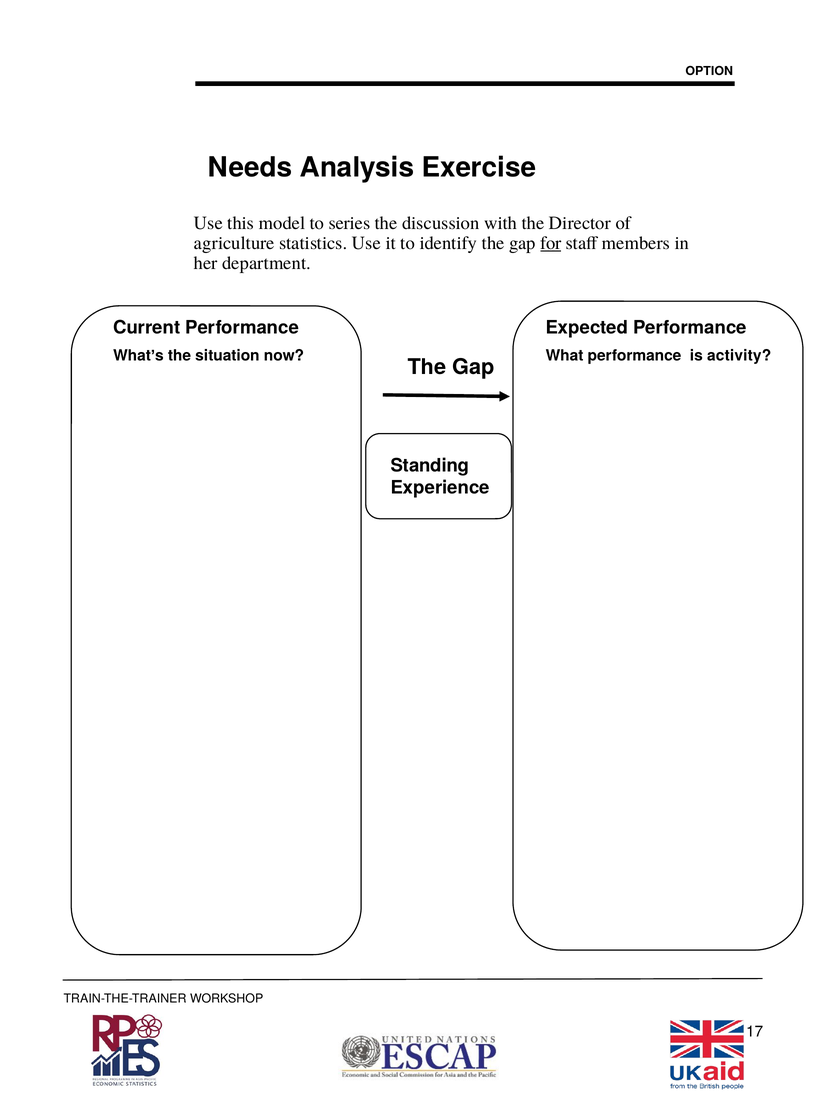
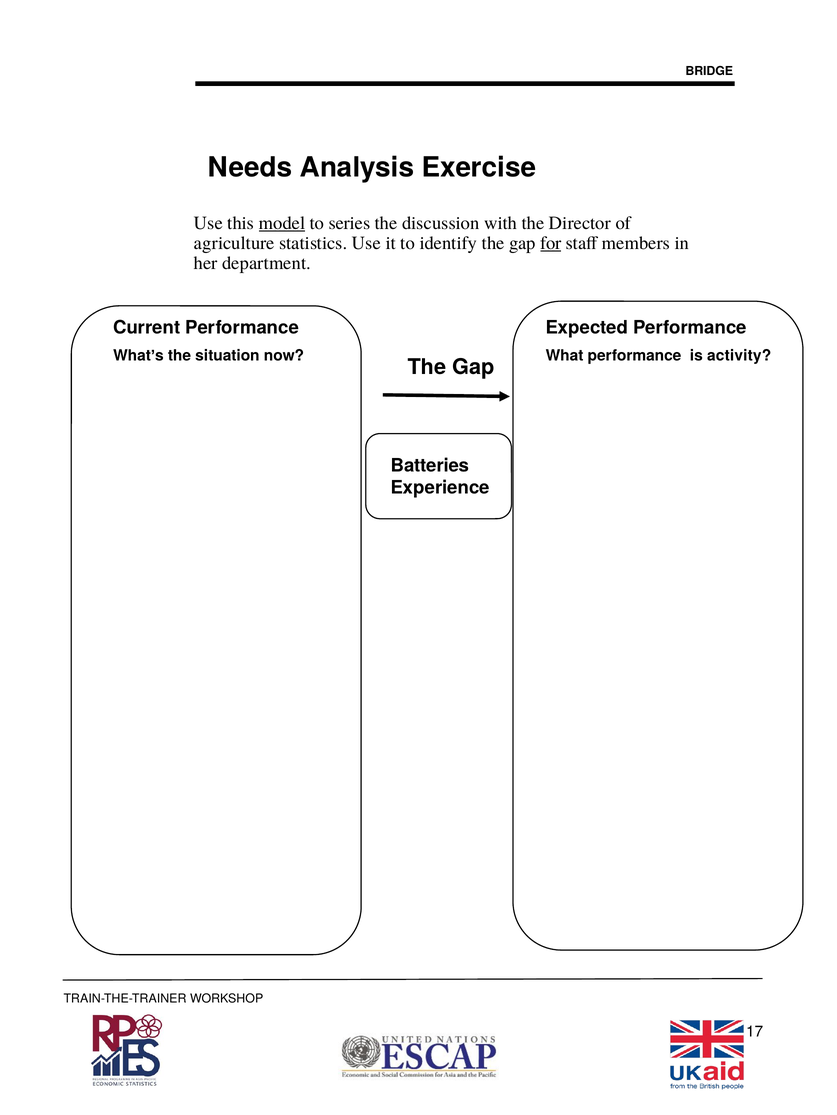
OPTION: OPTION -> BRIDGE (709, 71)
model underline: none -> present (282, 223)
Standing: Standing -> Batteries (430, 466)
